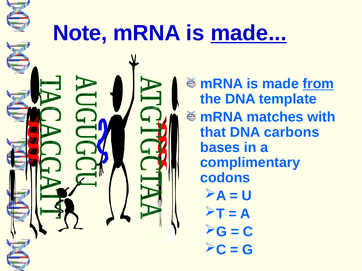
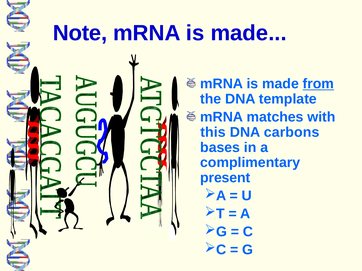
made underline: present -> none (249, 33)
that: that -> this (213, 132)
codons: codons -> present (225, 178)
